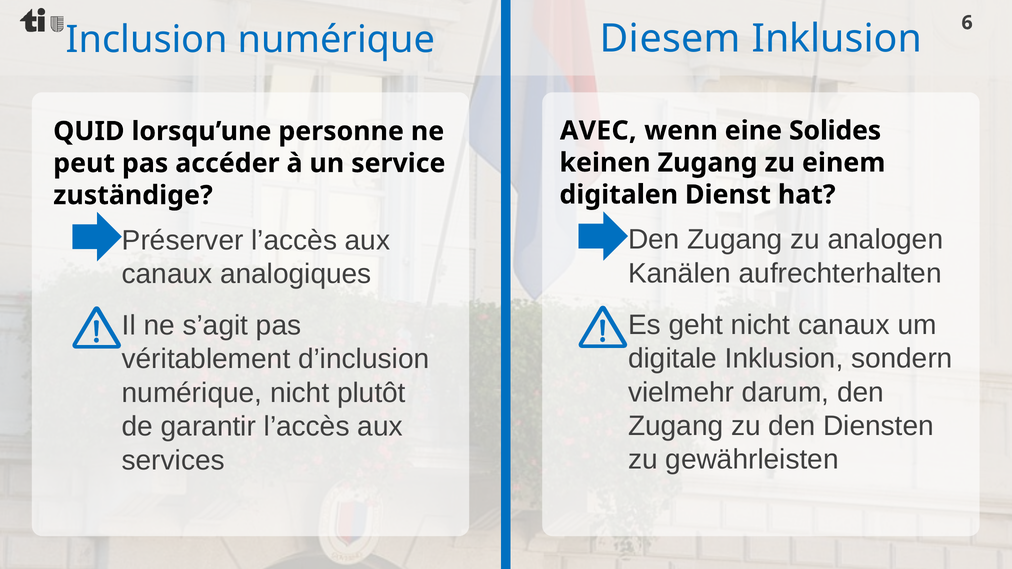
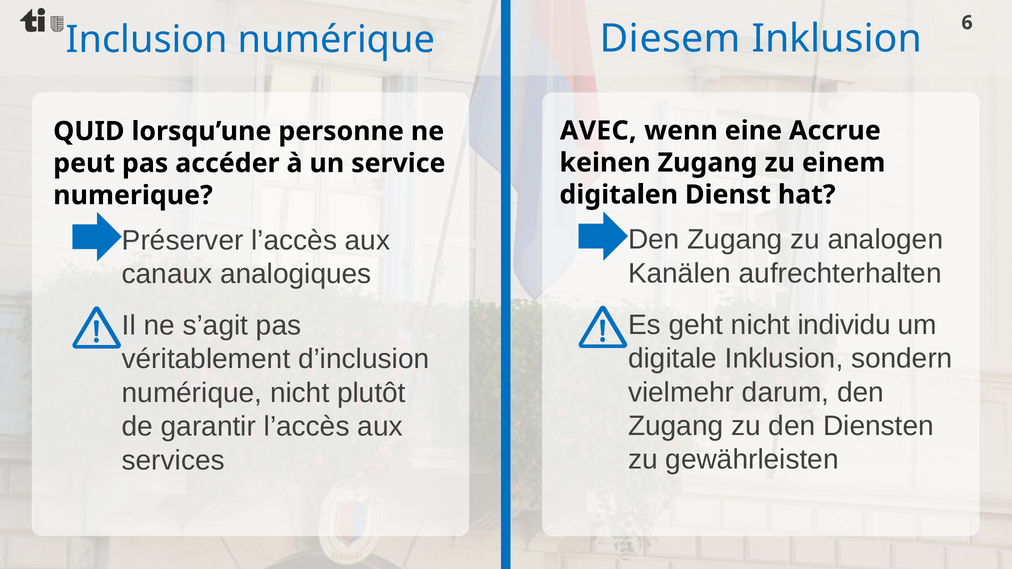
Solides: Solides -> Accrue (835, 131)
zuständige: zuständige -> numerique (133, 195)
nicht canaux: canaux -> individu (844, 325)
